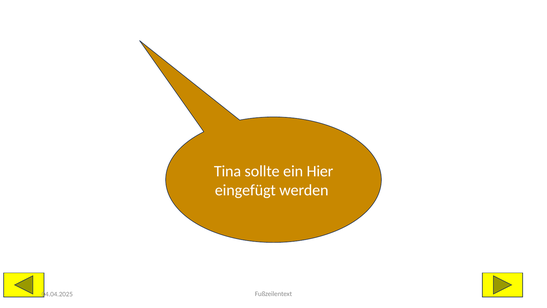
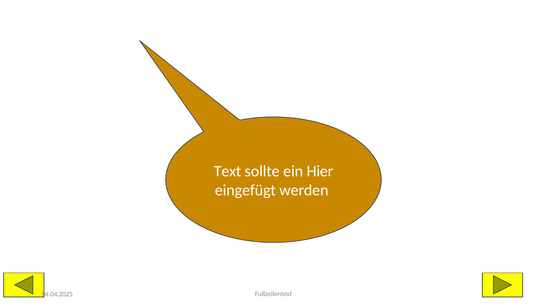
Tina: Tina -> Text (228, 171)
